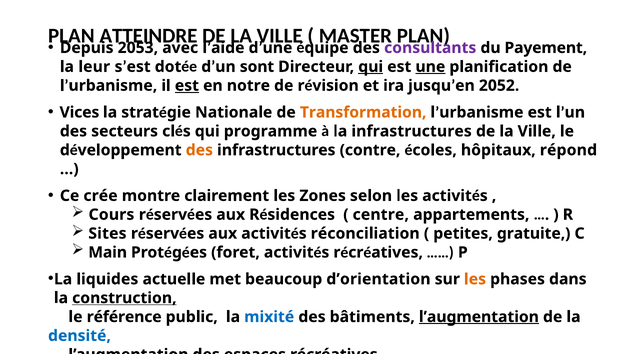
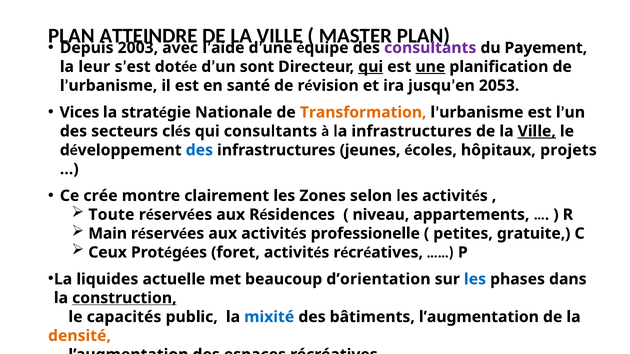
2053: 2053 -> 2003 (138, 48)
est underline: present -> none (187, 86)
notre: notre -> santé (248, 86)
2052: 2052 -> 2053 (499, 86)
qui programme: programme -> consultants (270, 131)
Ville underline: none -> present (537, 131)
des colour: orange -> blue (199, 150)
contre: contre -> jeunes (370, 150)
répond: répond -> projets (568, 150)
Cours: Cours -> Toute (111, 215)
centre: centre -> niveau (381, 215)
Sites: Sites -> Main (108, 234)
réconciliation: réconciliation -> professionelle (365, 234)
Main: Main -> Ceux (108, 253)
les colour: orange -> blue (475, 279)
référence: référence -> capacités (124, 317)
l’augmentation underline: present -> none (479, 317)
densité colour: blue -> orange (79, 336)
